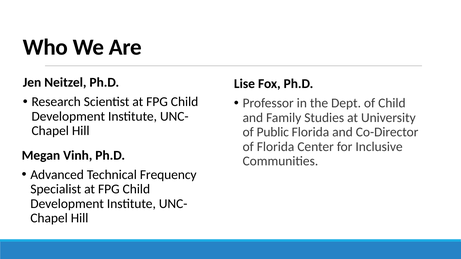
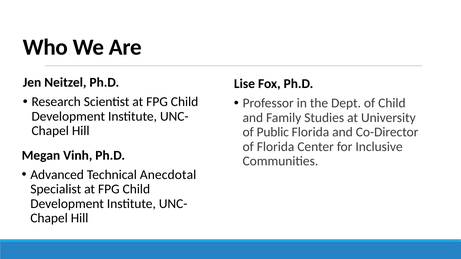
Frequency: Frequency -> Anecdotal (168, 175)
